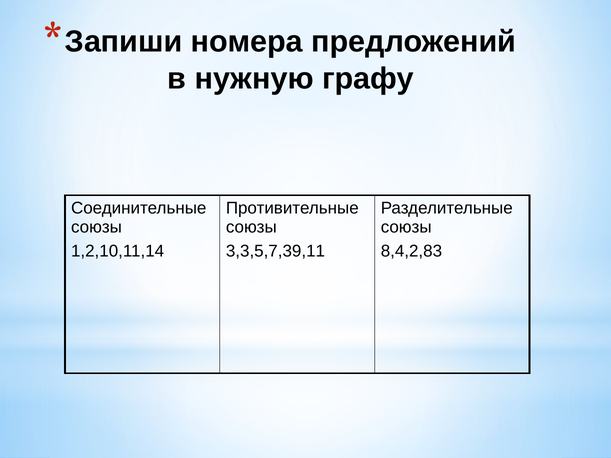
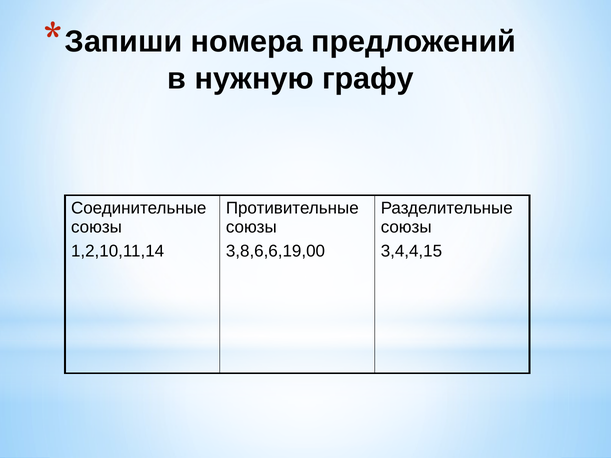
3,3,5,7,39,11: 3,3,5,7,39,11 -> 3,8,6,6,19,00 (275, 251)
8,4,2,83: 8,4,2,83 -> 3,4,4,15 (411, 251)
